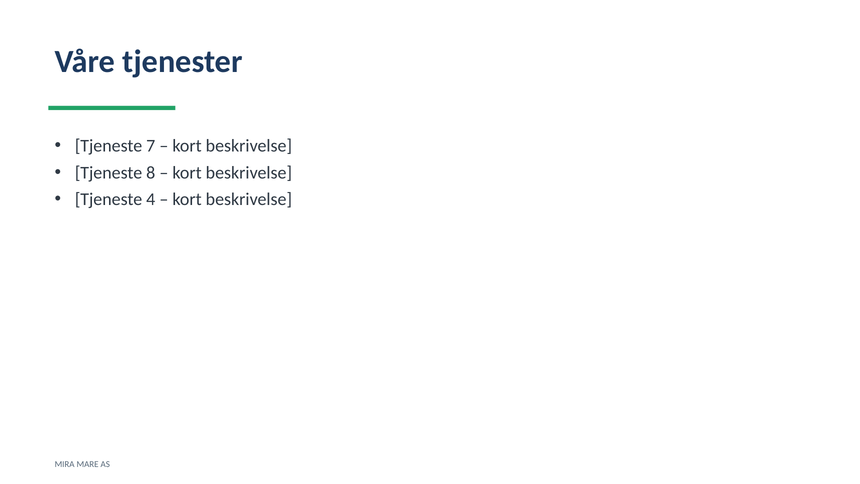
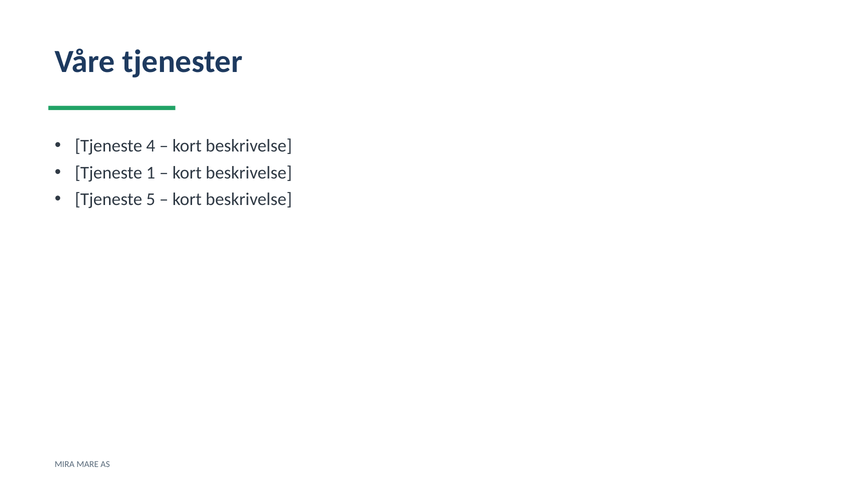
7: 7 -> 4 (151, 146)
8: 8 -> 1 (151, 173)
4: 4 -> 5 (151, 199)
